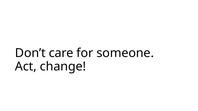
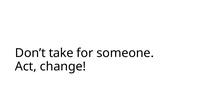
care: care -> take (61, 53)
